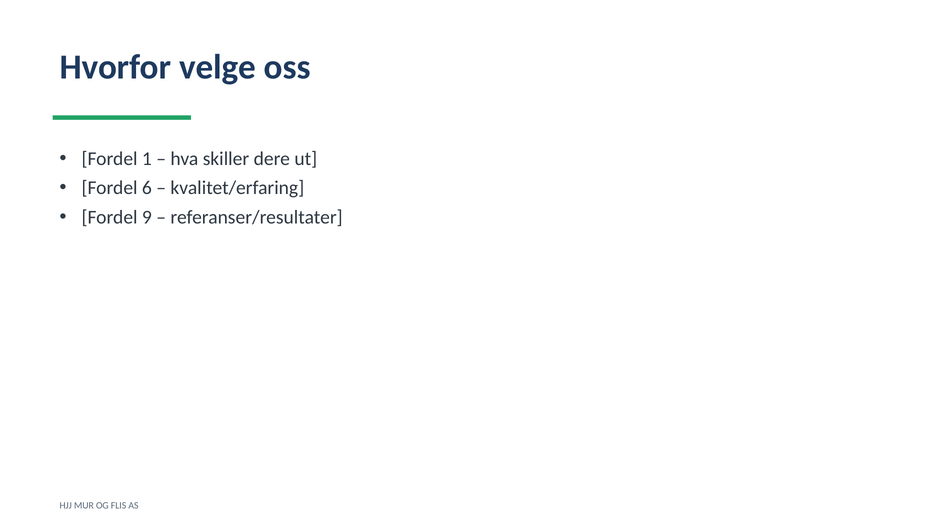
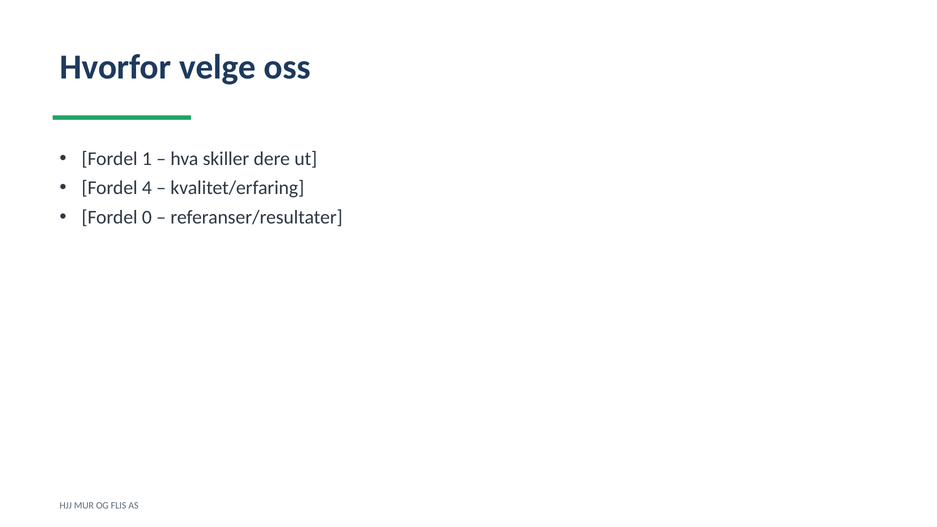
6: 6 -> 4 (147, 188)
9: 9 -> 0 (147, 217)
